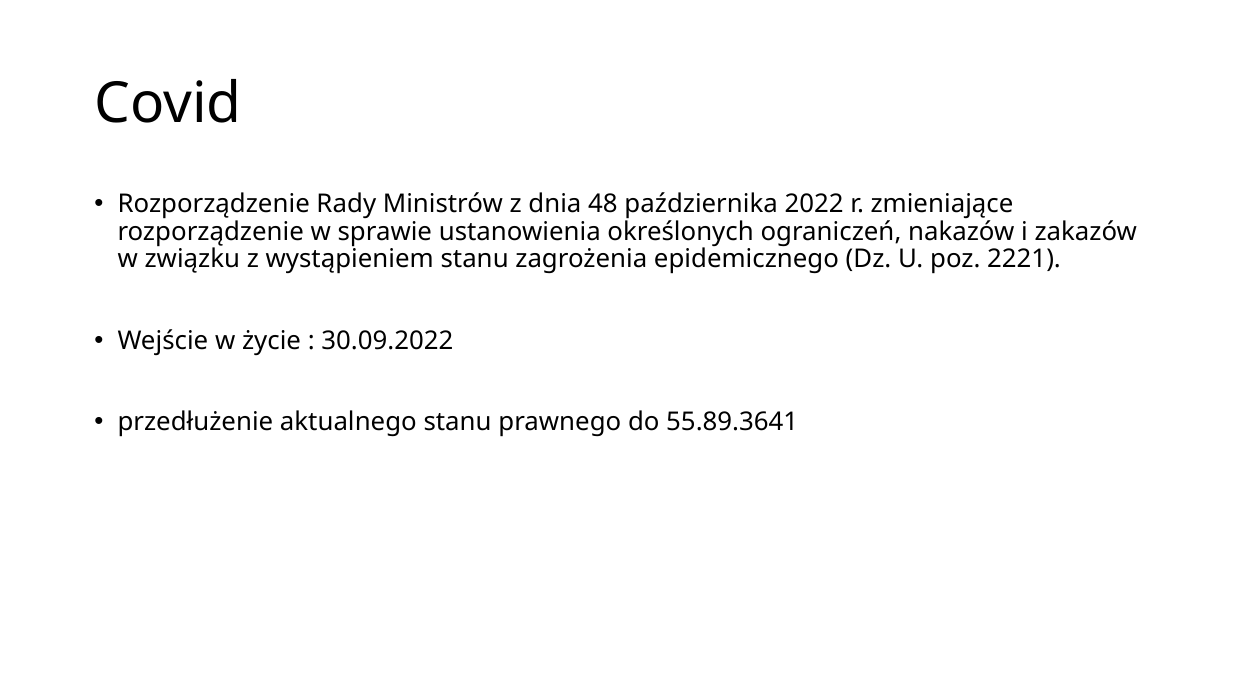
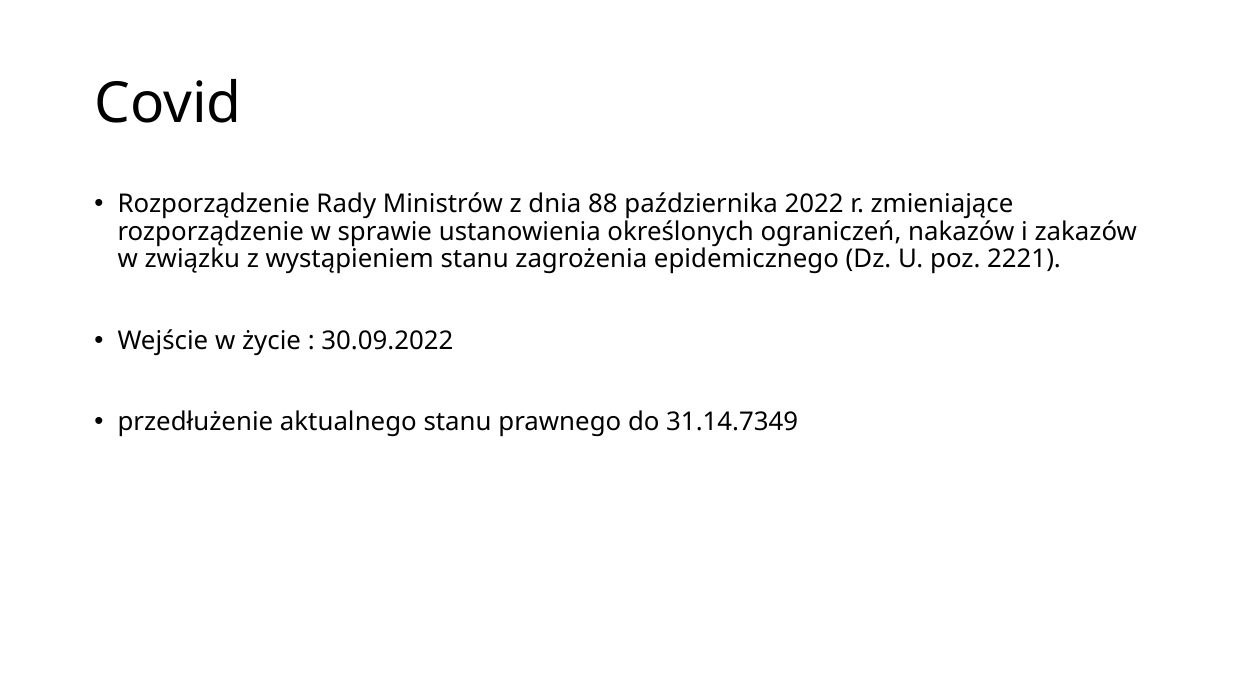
48: 48 -> 88 (603, 204)
55.89.3641: 55.89.3641 -> 31.14.7349 (732, 423)
